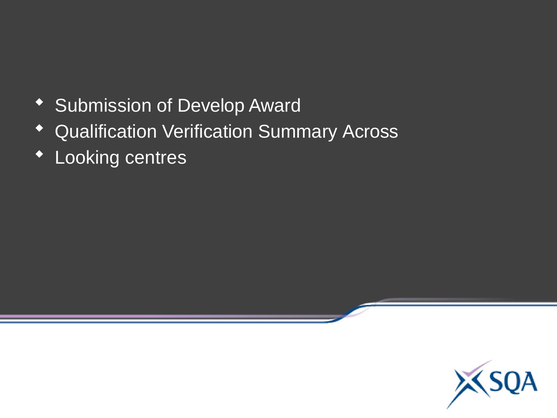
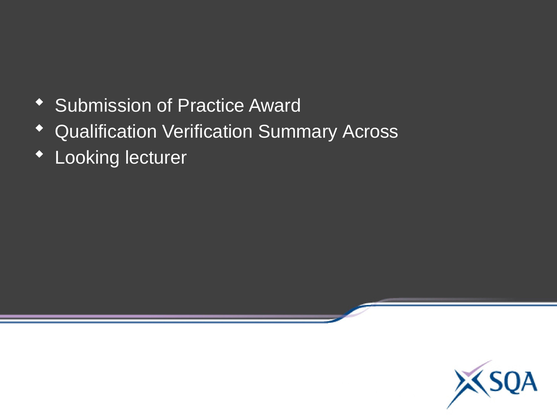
Develop: Develop -> Practice (211, 106)
centres: centres -> lecturer (156, 158)
